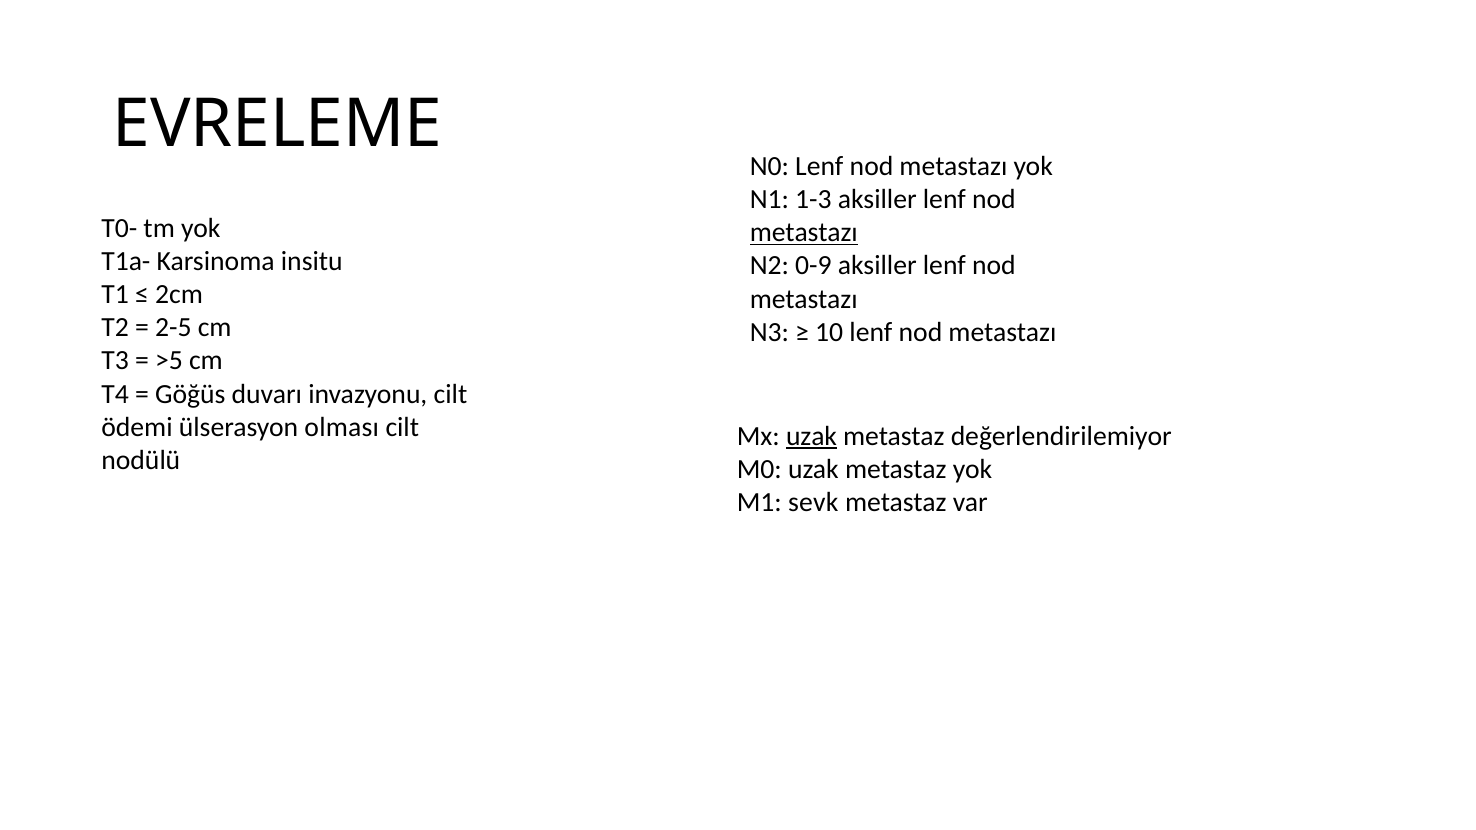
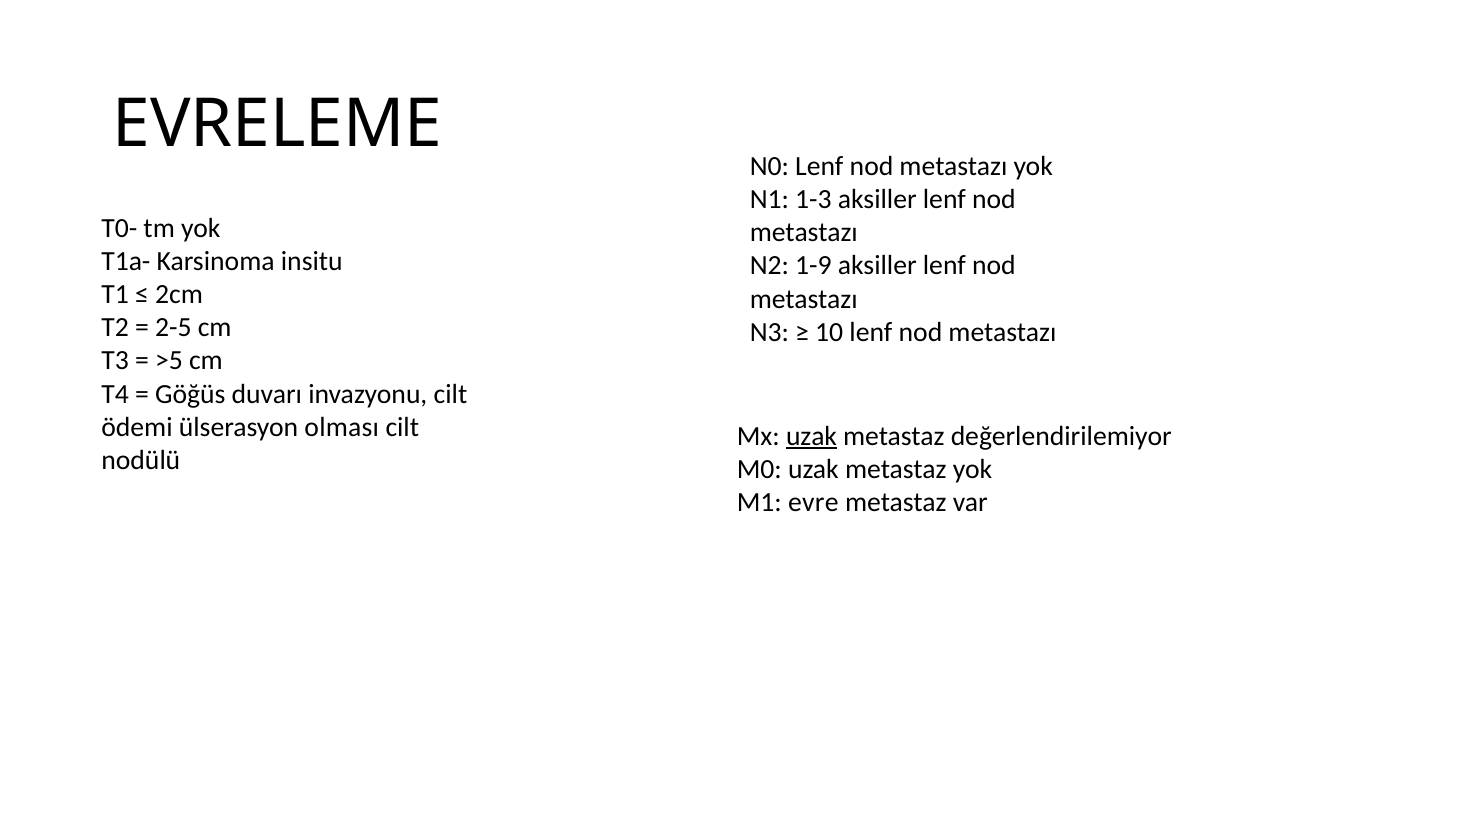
metastazı underline: present -> none (804, 233)
0-9: 0-9 -> 1-9 (813, 266)
sevk: sevk -> evre (813, 503)
